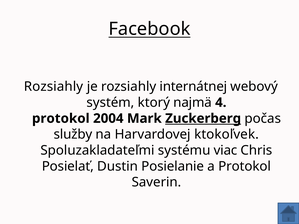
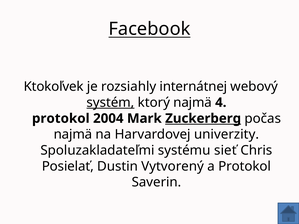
Rozsiahly: Rozsiahly -> Ktokoľvek (54, 87)
systém underline: none -> present (110, 103)
služby: služby -> najmä (73, 135)
ktokoľvek: ktokoľvek -> univerzity (227, 135)
viac: viac -> sieť (225, 150)
Posielanie: Posielanie -> Vytvorený (173, 166)
